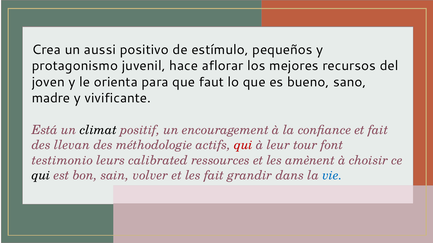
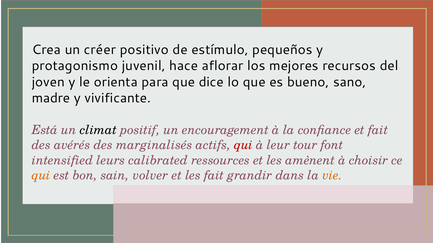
aussi: aussi -> créer (100, 50)
faut: faut -> dice (211, 82)
llevan: llevan -> avérés (72, 145)
méthodologie: méthodologie -> marginalisés (154, 145)
testimonio: testimonio -> intensified (62, 161)
qui colour: black -> orange (41, 176)
vie colour: blue -> orange (332, 176)
